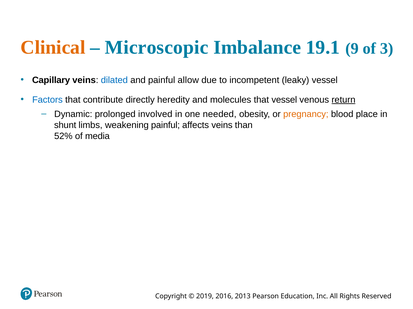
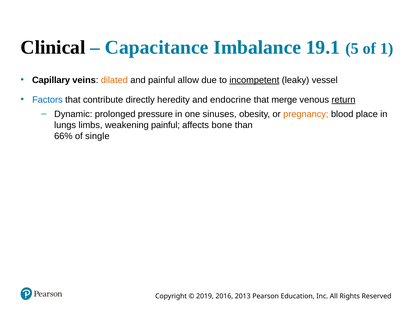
Clinical colour: orange -> black (53, 48)
Microscopic: Microscopic -> Capacitance (157, 48)
9: 9 -> 5 (352, 49)
3: 3 -> 1 (387, 49)
dilated colour: blue -> orange (114, 80)
incompetent underline: none -> present (254, 80)
molecules: molecules -> endocrine (231, 100)
that vessel: vessel -> merge (284, 100)
involved: involved -> pressure (155, 114)
needed: needed -> sinuses (220, 114)
shunt: shunt -> lungs (65, 125)
affects veins: veins -> bone (222, 125)
52%: 52% -> 66% (63, 136)
media: media -> single (97, 136)
